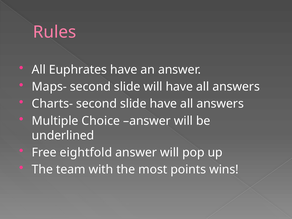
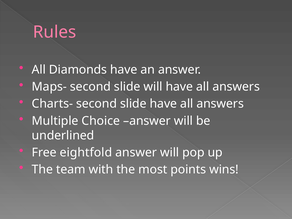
Euphrates: Euphrates -> Diamonds (78, 70)
